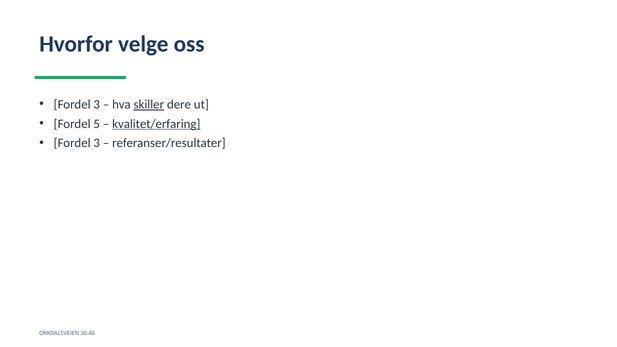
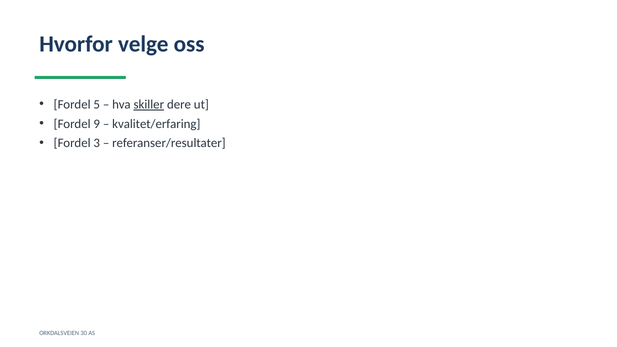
3: 3 -> 5 (97, 105)
5: 5 -> 9 (97, 124)
kvalitet/erfaring underline: present -> none (156, 124)
